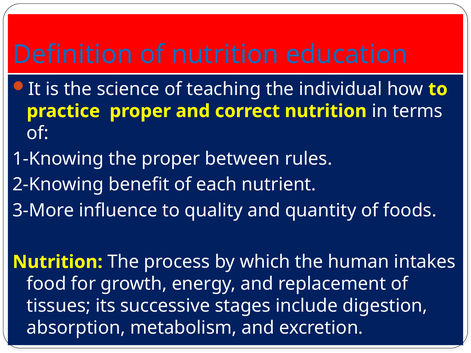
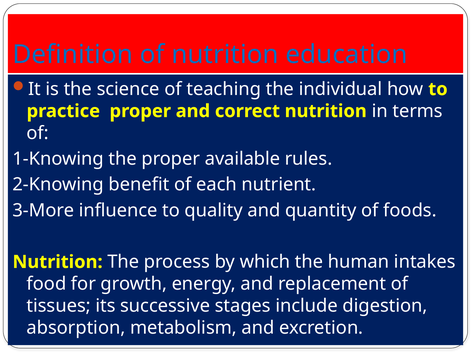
between: between -> available (242, 159)
